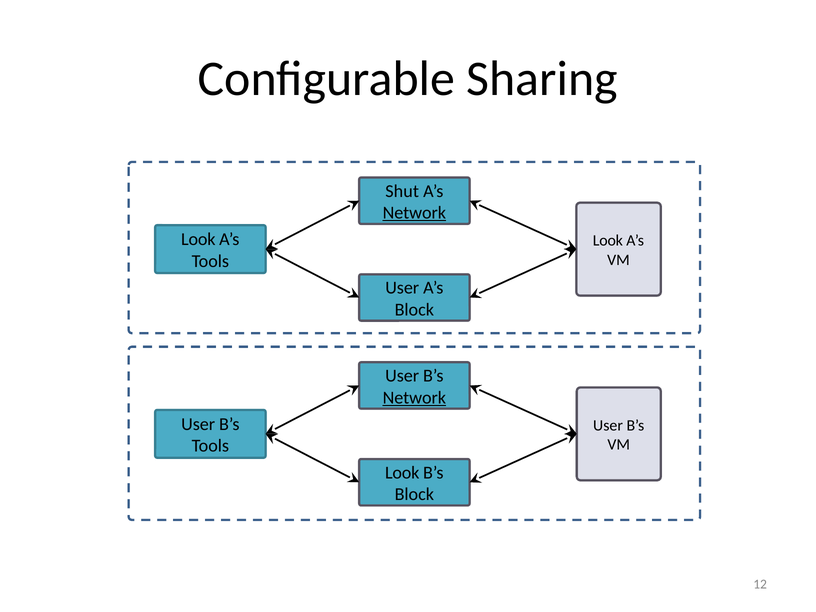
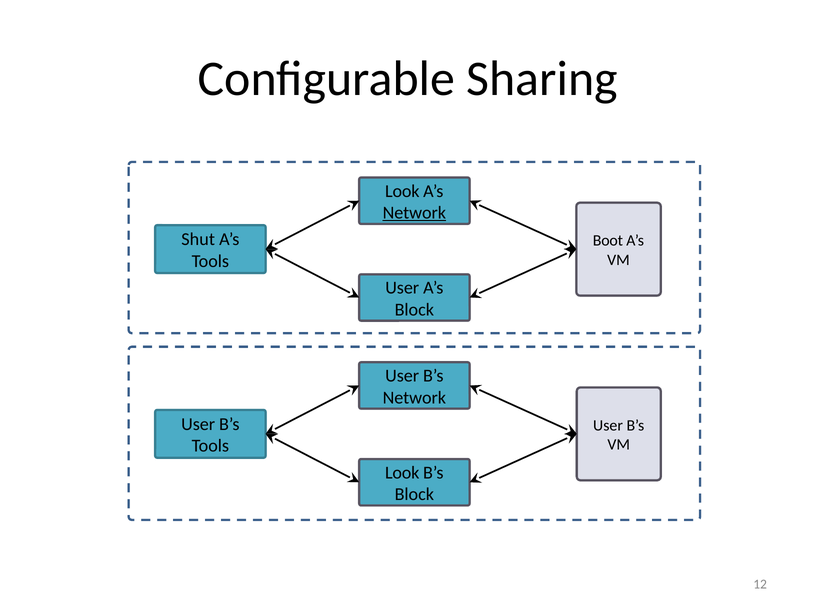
Shut: Shut -> Look (402, 191)
Look: Look -> Shut (198, 239)
Look: Look -> Boot (608, 241)
Network underline: present -> none (414, 398)
